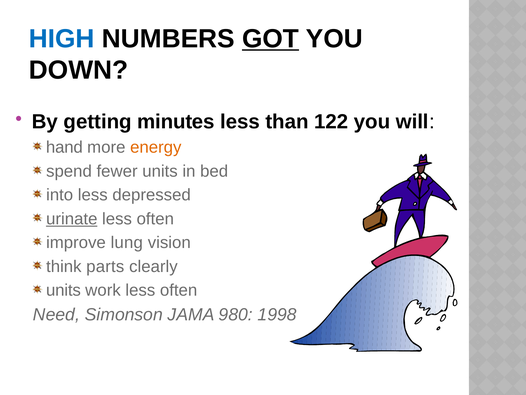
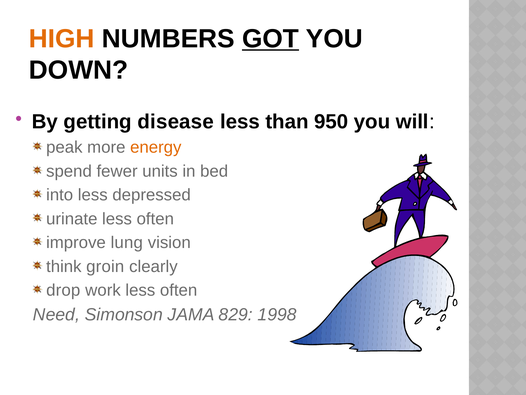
HIGH colour: blue -> orange (62, 39)
minutes: minutes -> disease (176, 121)
122: 122 -> 950 (331, 121)
hand: hand -> peak (64, 147)
urinate underline: present -> none (72, 219)
parts: parts -> groin (105, 266)
units: units -> drop (63, 290)
980: 980 -> 829 (236, 314)
